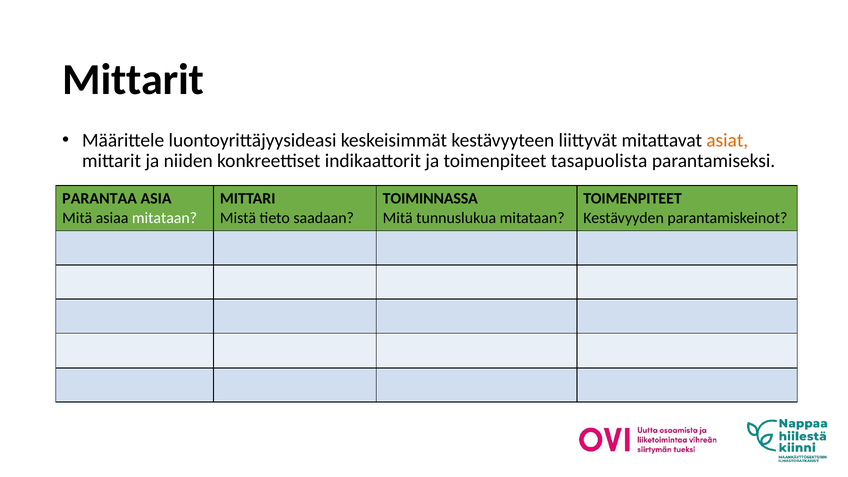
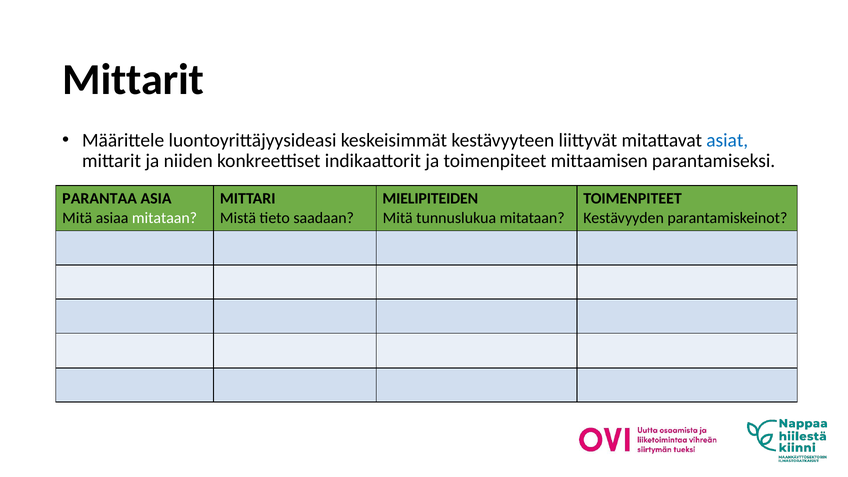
asiat colour: orange -> blue (727, 140)
tasapuolista: tasapuolista -> mittaamisen (599, 161)
TOIMINNASSA: TOIMINNASSA -> MIELIPITEIDEN (430, 199)
